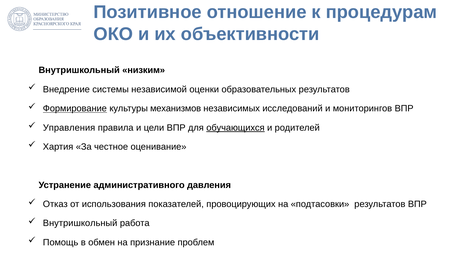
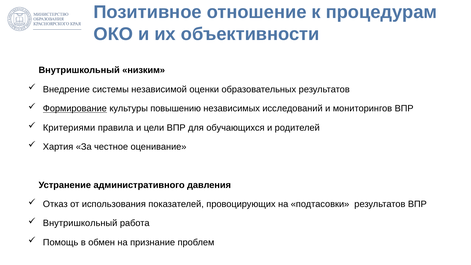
механизмов: механизмов -> повышению (176, 109)
Управления: Управления -> Критериями (69, 128)
обучающихся underline: present -> none (235, 128)
